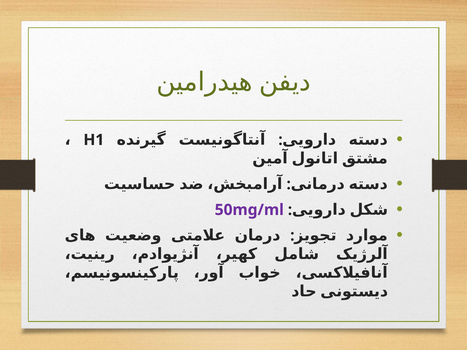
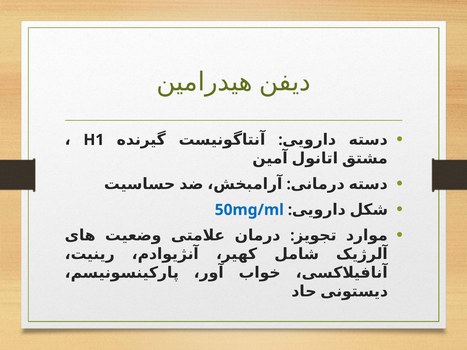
50mg/ml colour: purple -> blue (249, 210)
